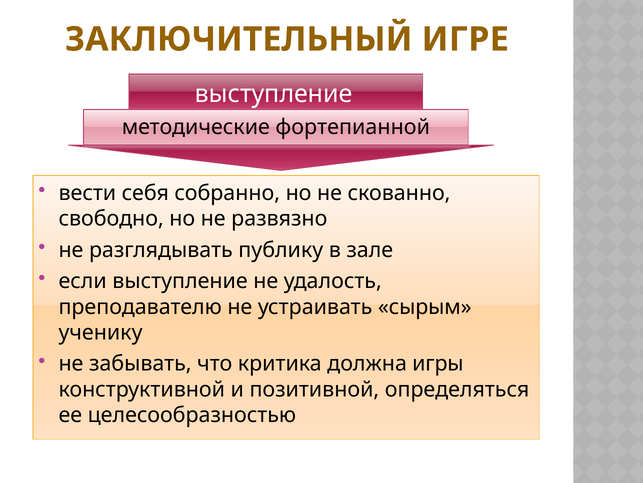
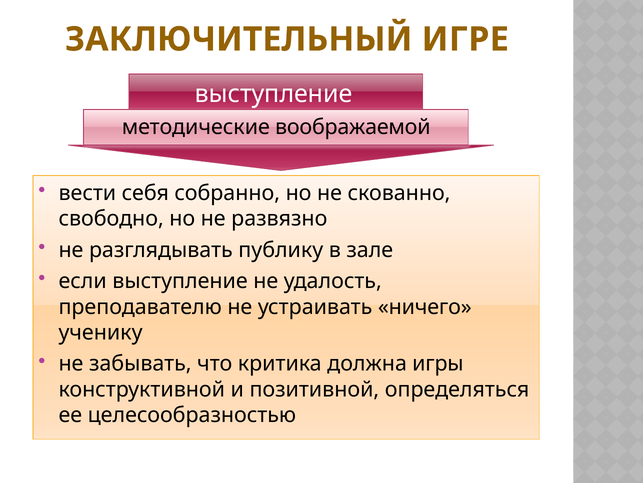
фортепианной: фортепианной -> воображаемой (353, 127)
сырым: сырым -> ничего (425, 306)
